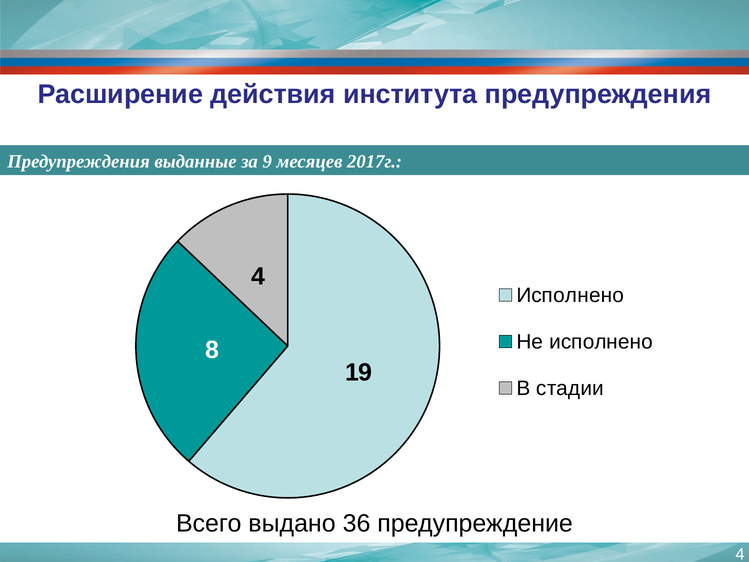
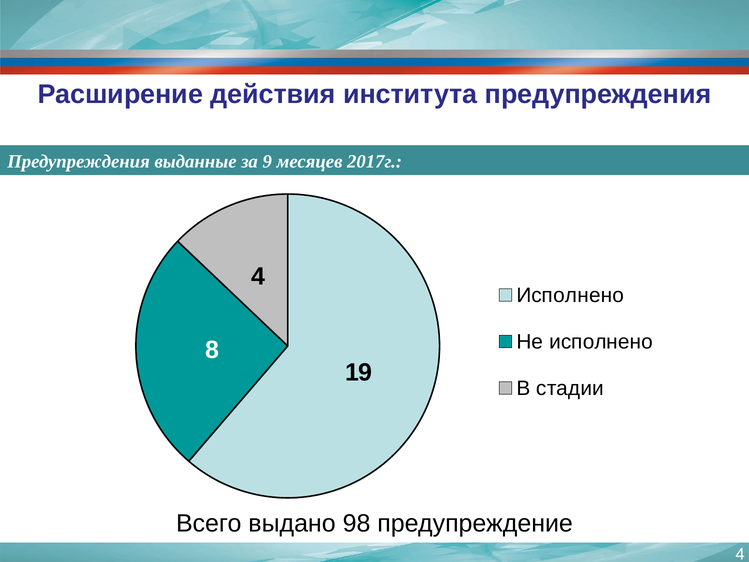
36: 36 -> 98 (357, 523)
